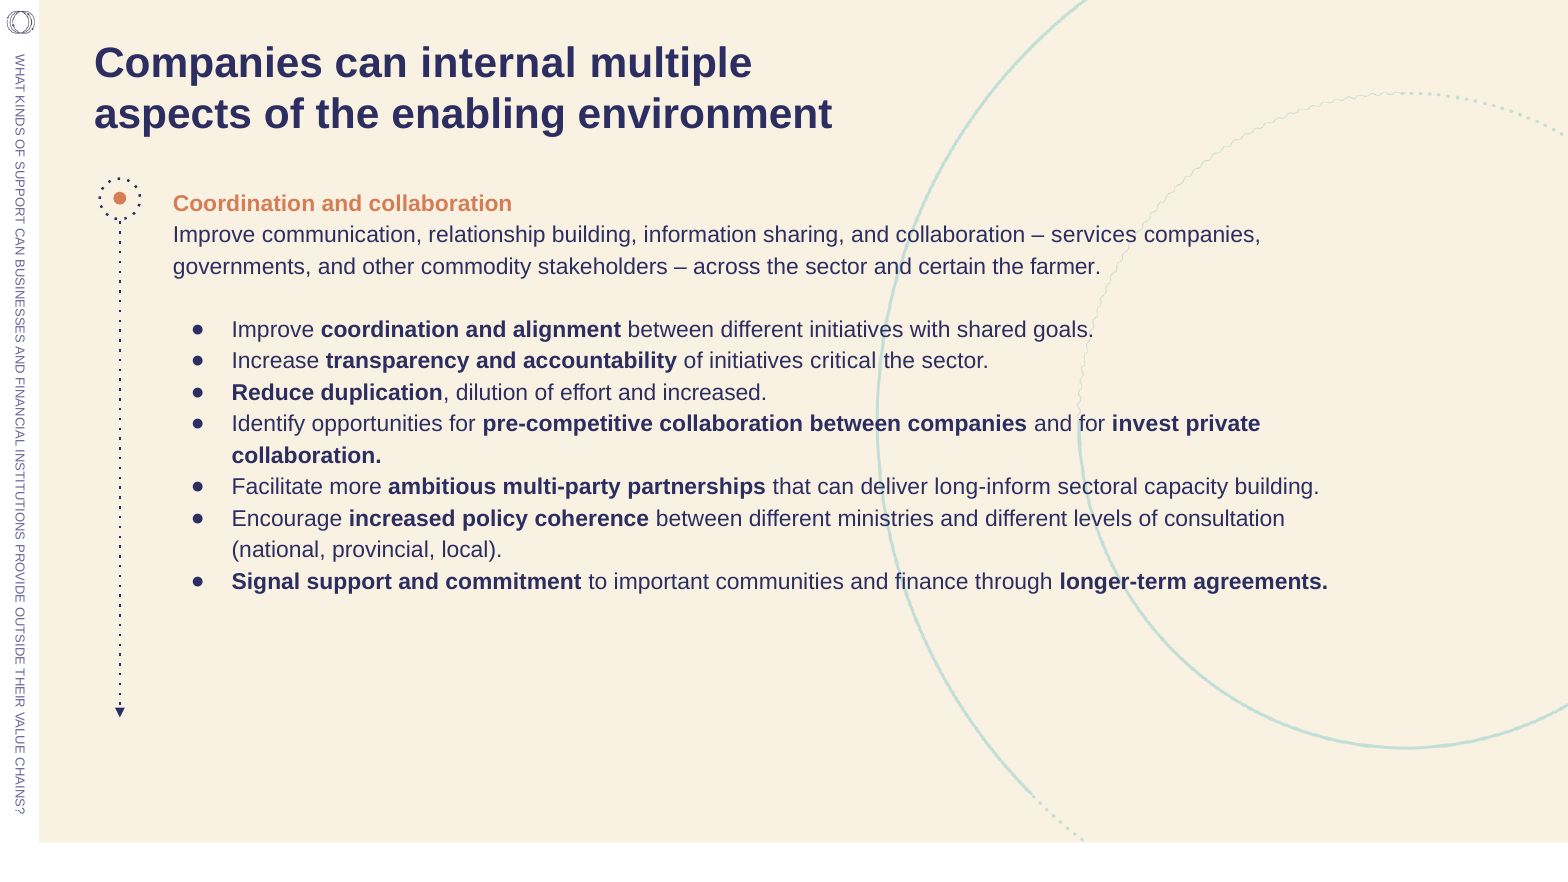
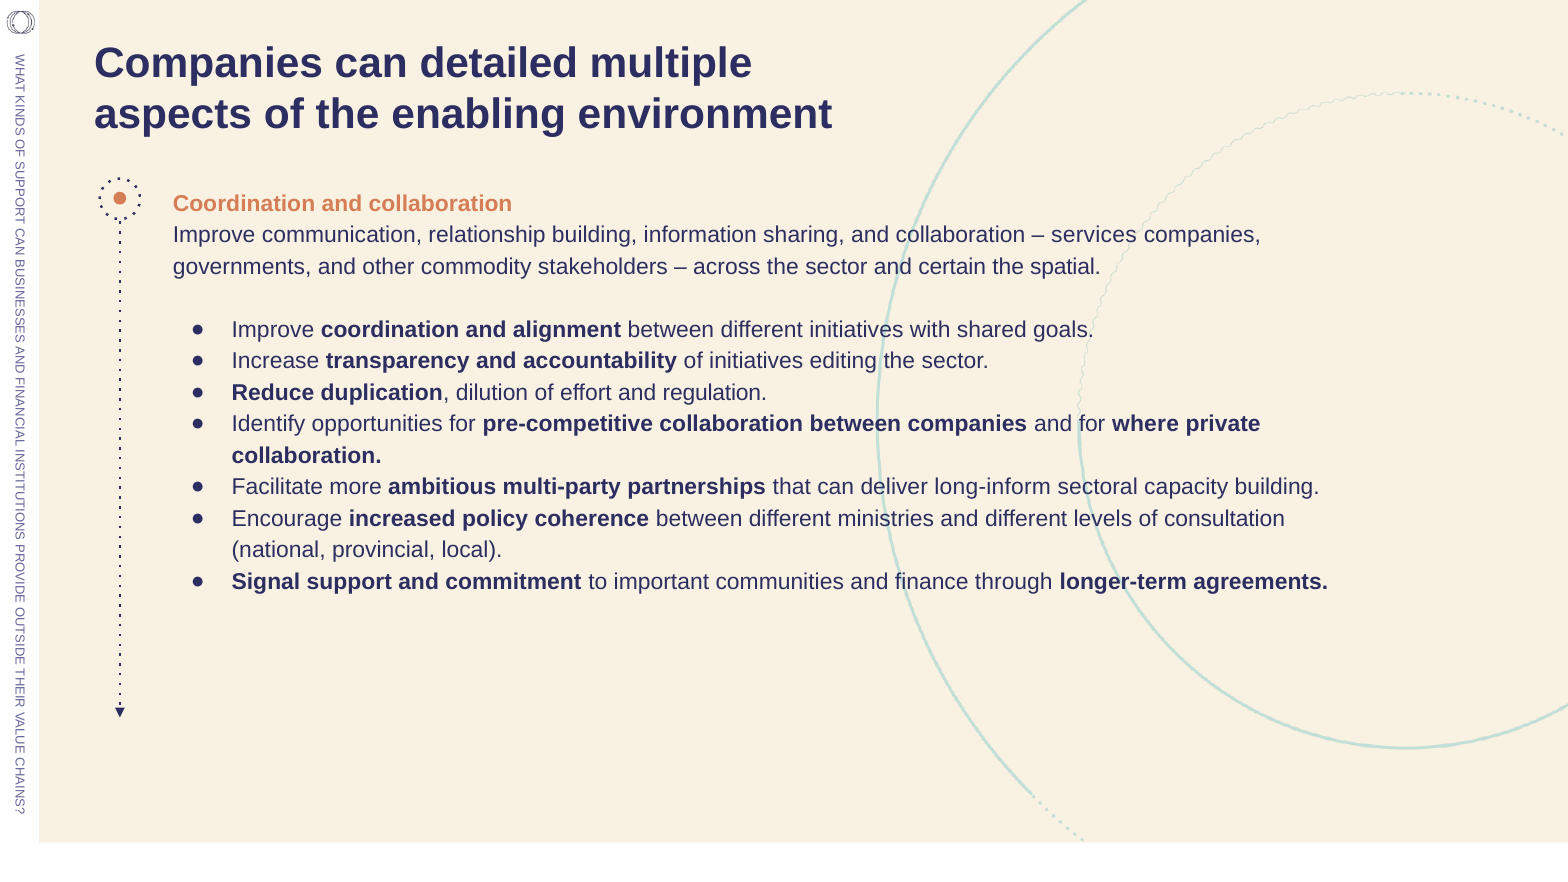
internal: internal -> detailed (499, 64)
farmer: farmer -> spatial (1066, 267)
critical: critical -> editing (843, 361)
and increased: increased -> regulation (715, 393)
invest: invest -> where (1146, 424)
